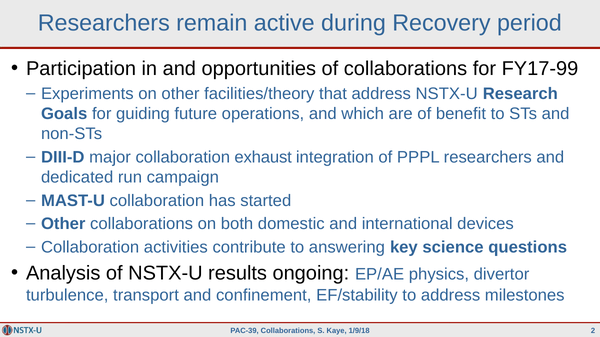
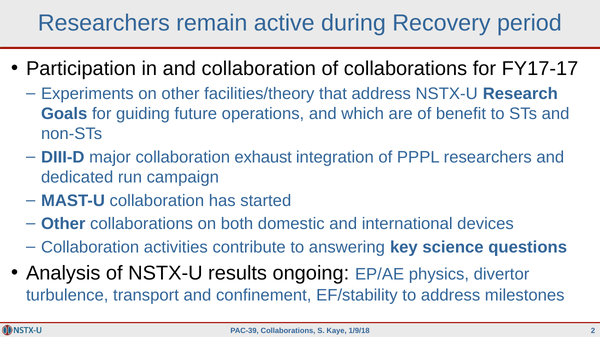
and opportunities: opportunities -> collaboration (259, 69)
FY17-99: FY17-99 -> FY17-17 (540, 69)
